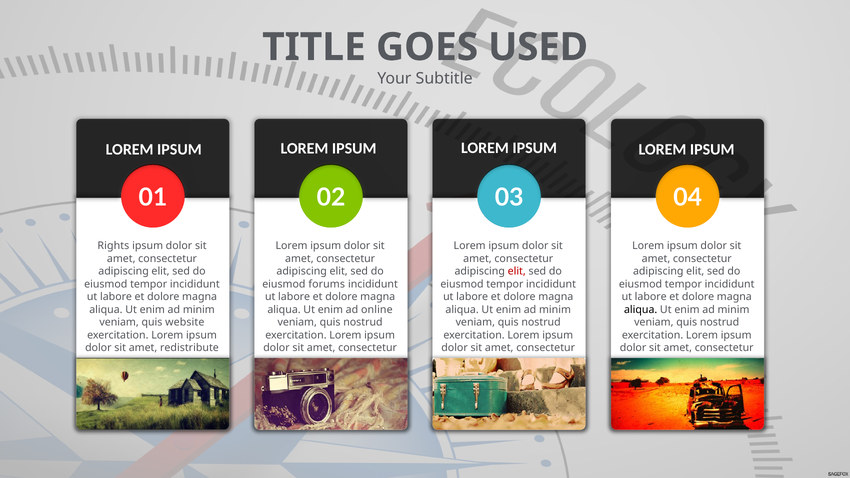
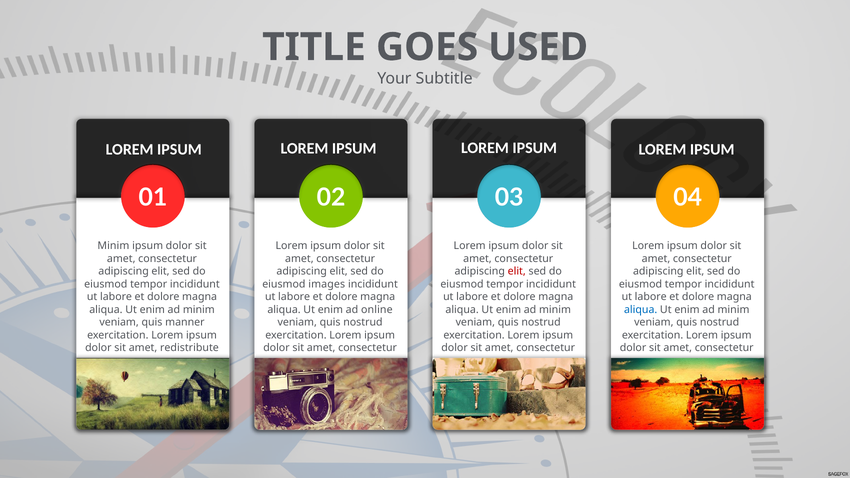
Rights: Rights -> Minim (113, 246)
forums: forums -> images (327, 284)
aliqua colour: black -> blue (641, 310)
website: website -> manner (185, 322)
